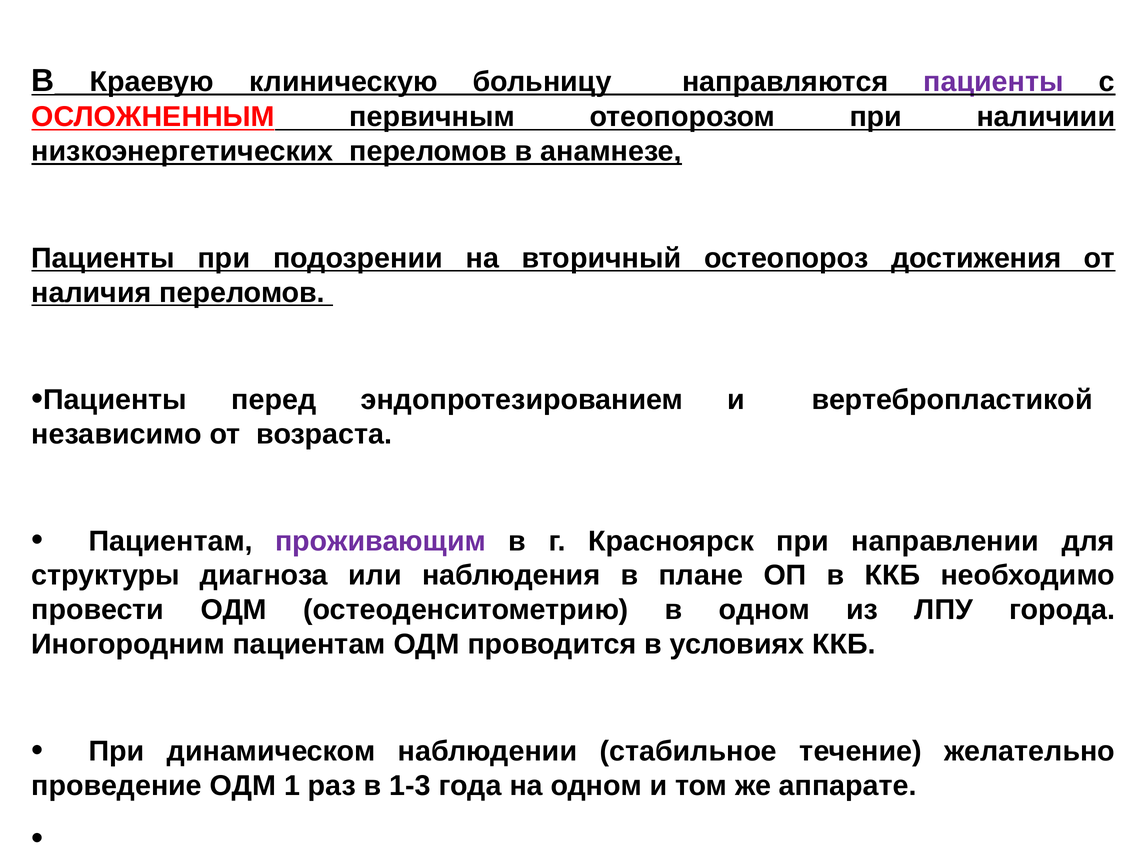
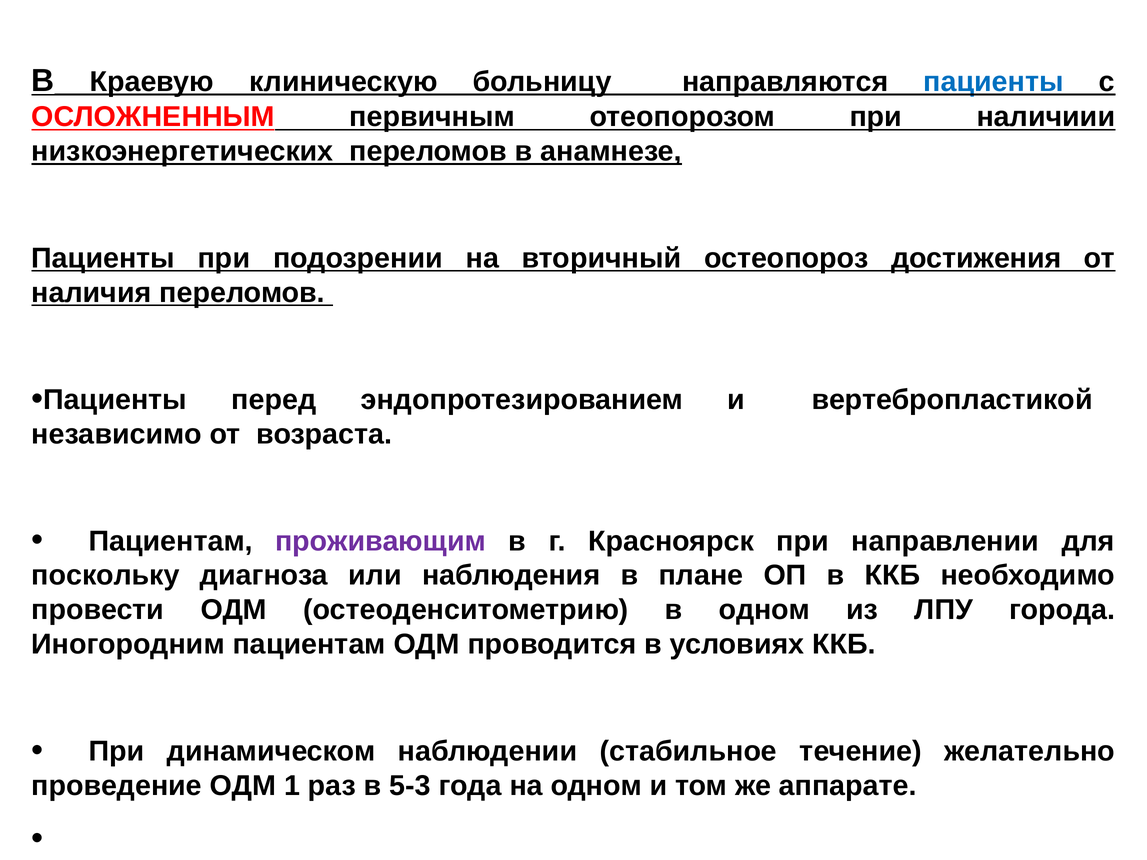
пациенты colour: purple -> blue (994, 82)
структуры: структуры -> поскольку (106, 576)
1-3: 1-3 -> 5-3 (410, 786)
